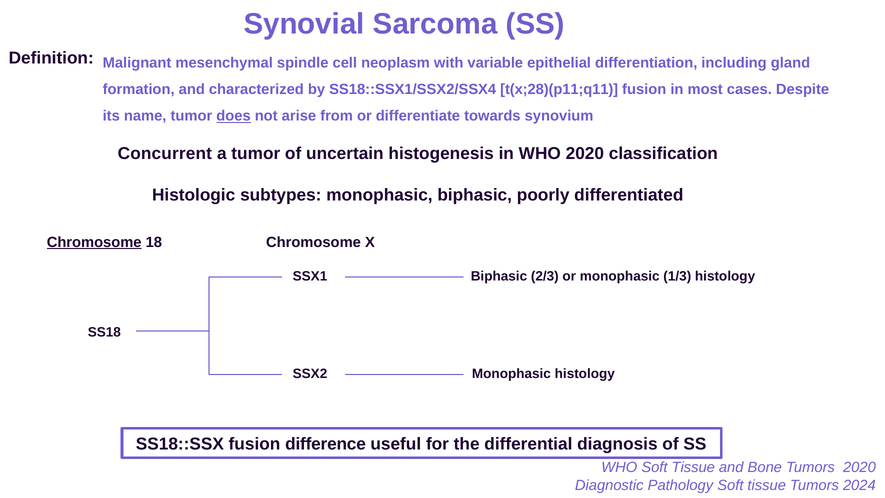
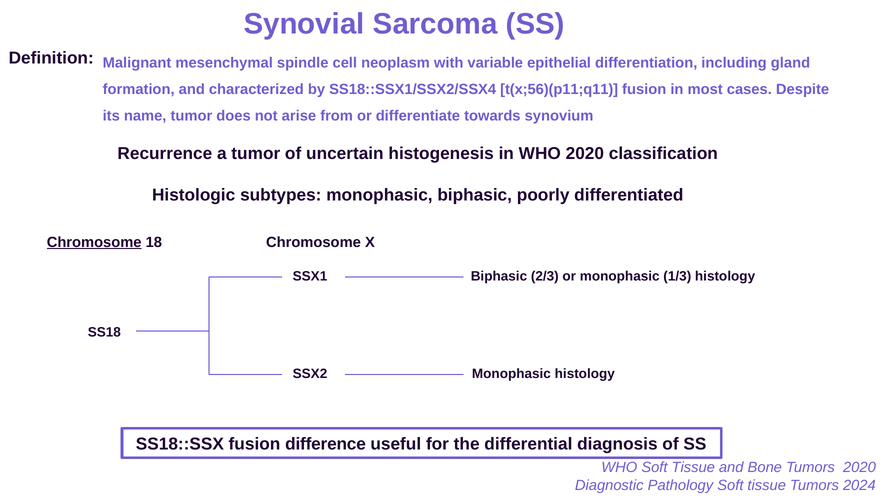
t(x;28)(p11;q11: t(x;28)(p11;q11 -> t(x;56)(p11;q11 (559, 89)
does underline: present -> none (234, 116)
Concurrent: Concurrent -> Recurrence (165, 153)
